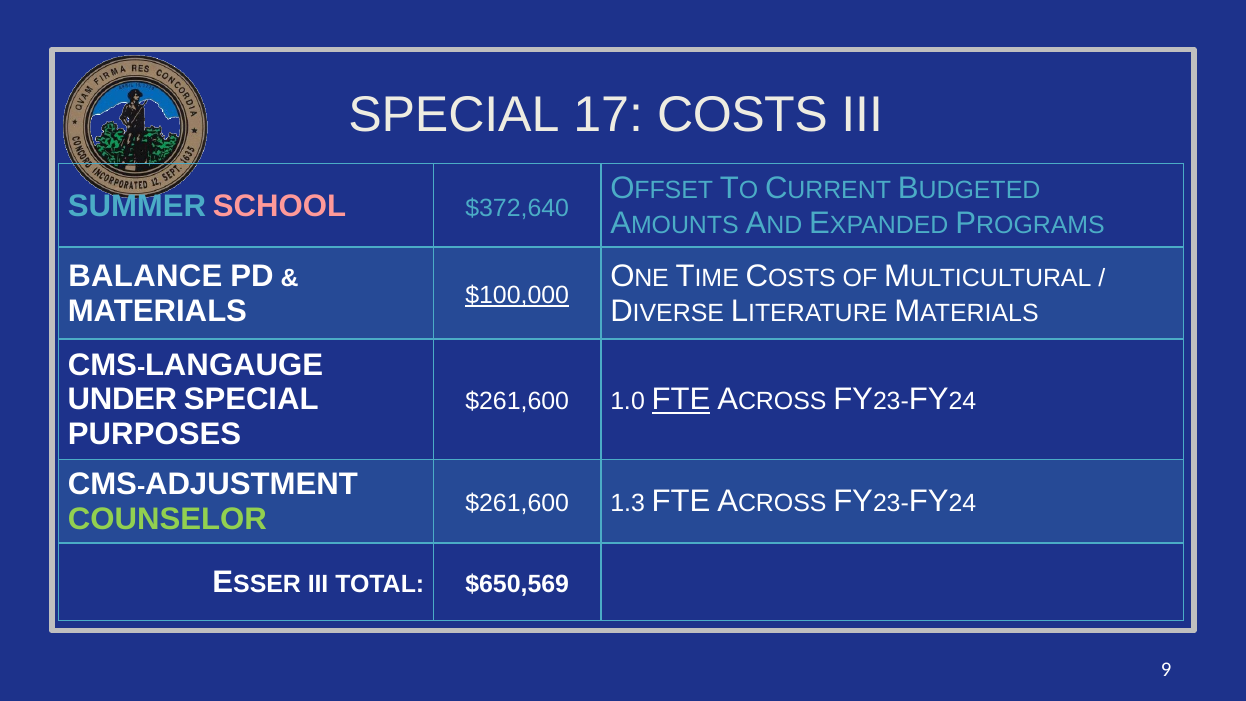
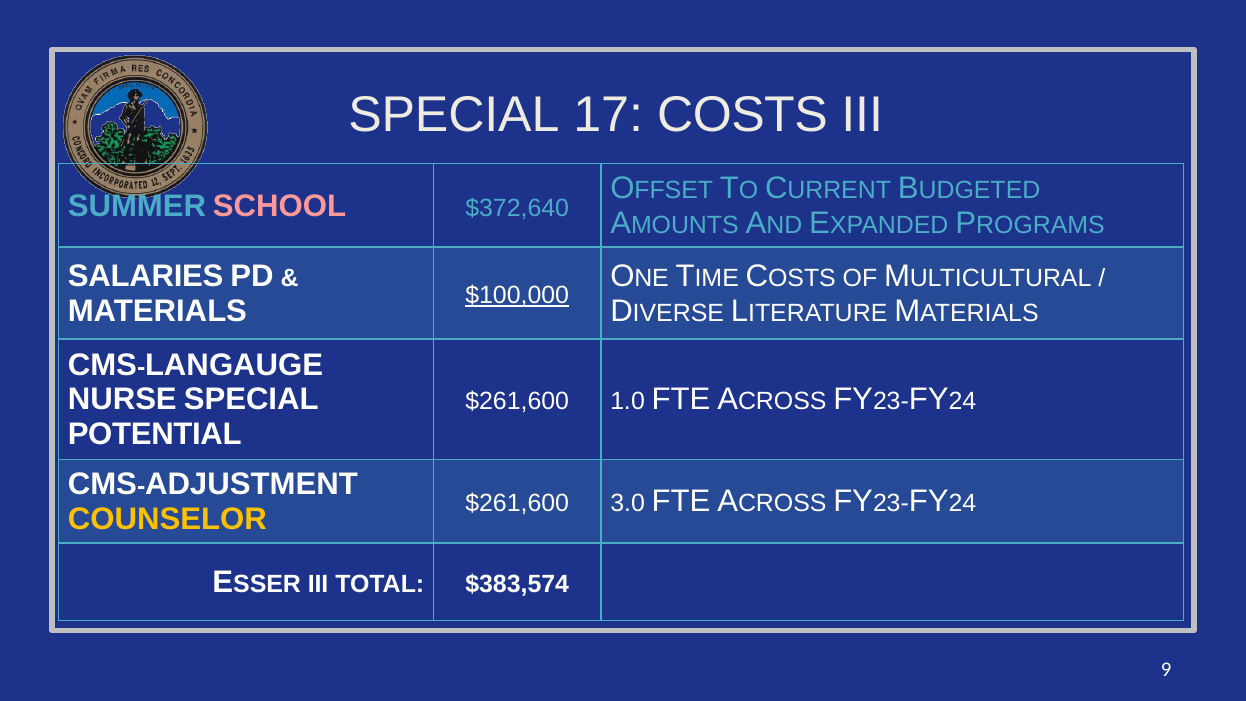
BALANCE: BALANCE -> SALARIES (146, 276)
UNDER: UNDER -> NURSE (122, 400)
FTE underline: present -> none (681, 400)
PURPOSES: PURPOSES -> POTENTIAL (155, 434)
1.3: 1.3 -> 3.0 (628, 504)
COUNSELOR colour: light green -> yellow (167, 519)
$650,569: $650,569 -> $383,574 (517, 584)
